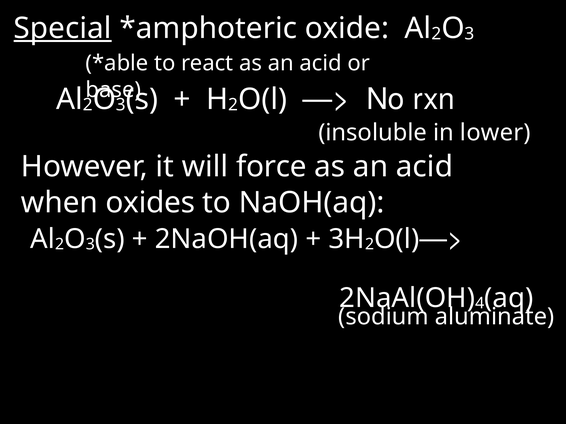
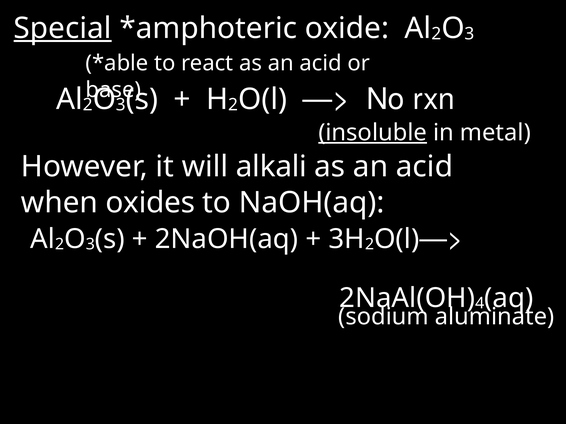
insoluble underline: none -> present (373, 133)
lower: lower -> metal (495, 133)
force: force -> alkali (271, 167)
